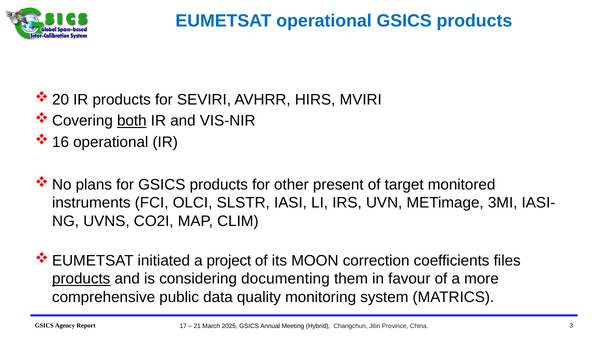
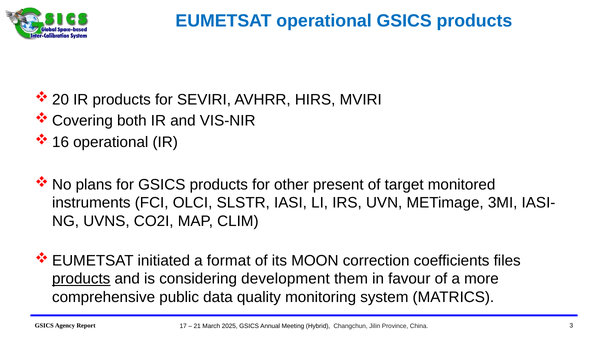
both underline: present -> none (132, 121)
project: project -> format (229, 261)
documenting: documenting -> development (286, 279)
